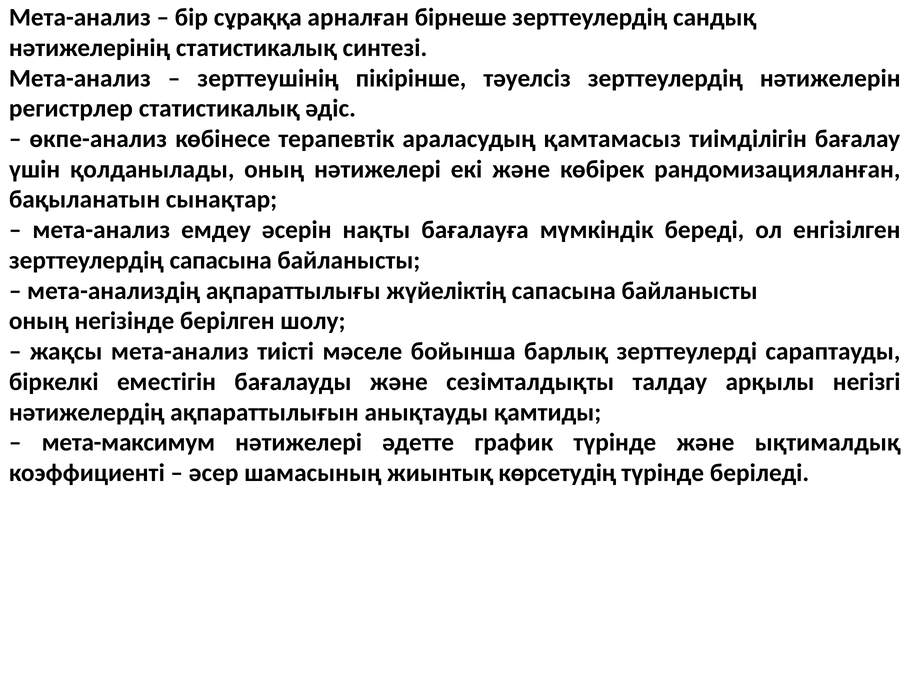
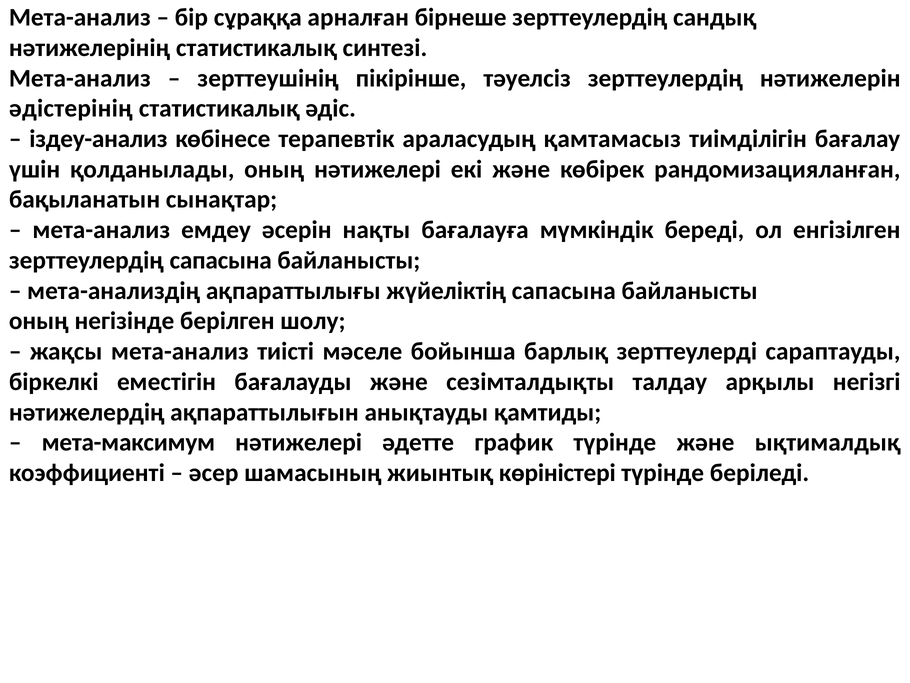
регистрлер: регистрлер -> әдістерінің (71, 108)
өкпе-анализ: өкпе-анализ -> іздеу-анализ (98, 139)
көрсетудің: көрсетудің -> көріністері (557, 473)
